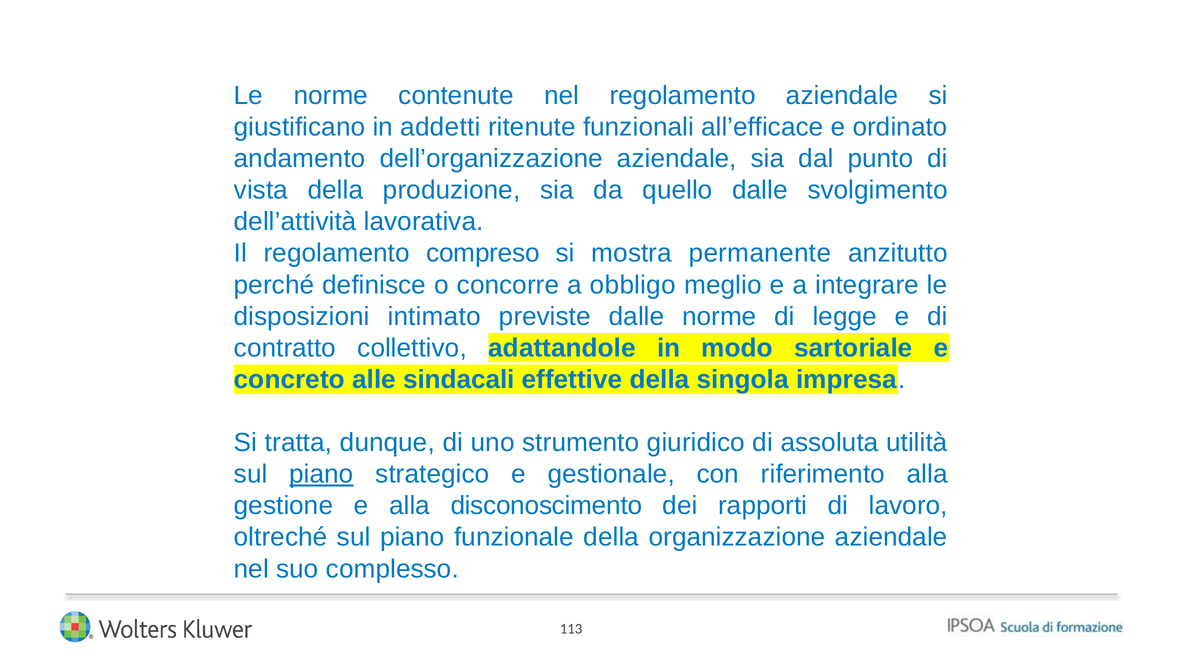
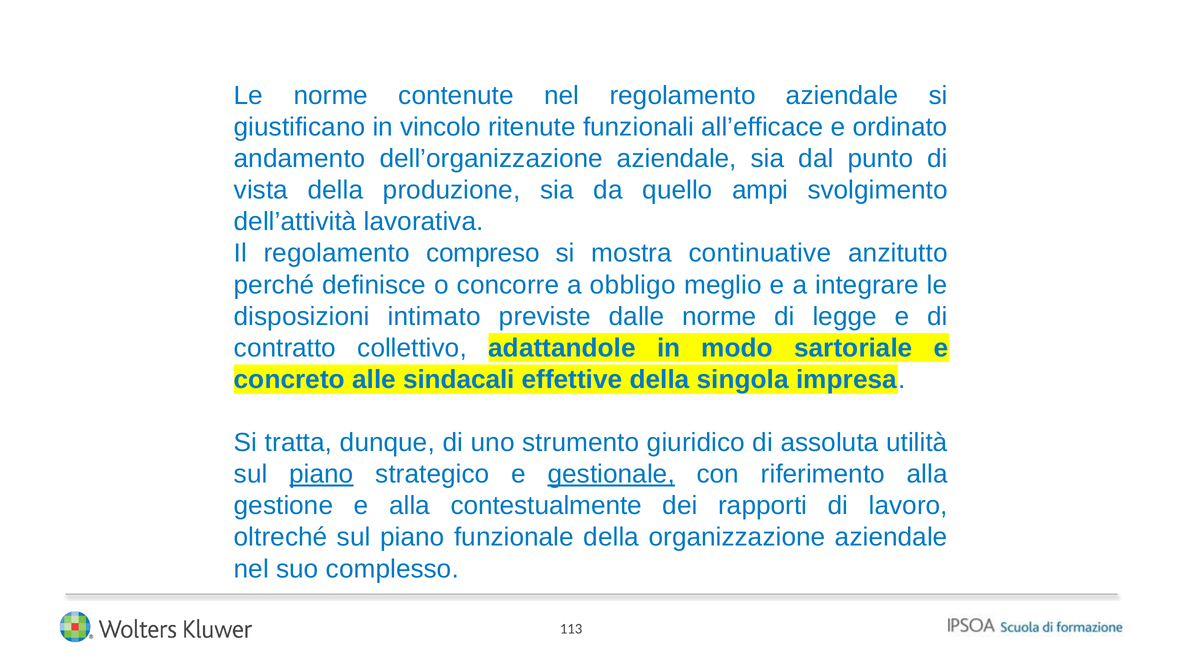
addetti: addetti -> vincolo (441, 127)
quello dalle: dalle -> ampi (760, 190)
permanente: permanente -> continuative (760, 253)
gestionale underline: none -> present (611, 475)
disconoscimento: disconoscimento -> contestualmente (546, 506)
